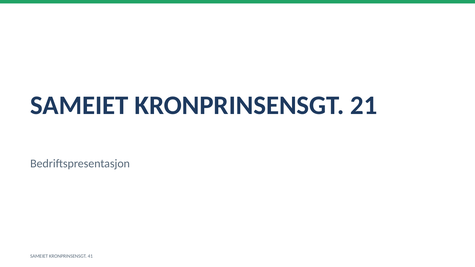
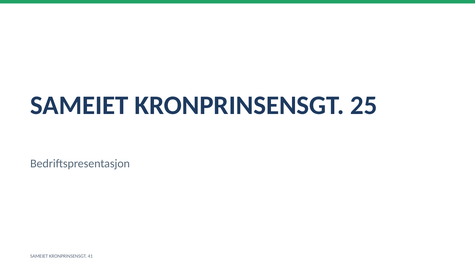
21: 21 -> 25 (364, 105)
